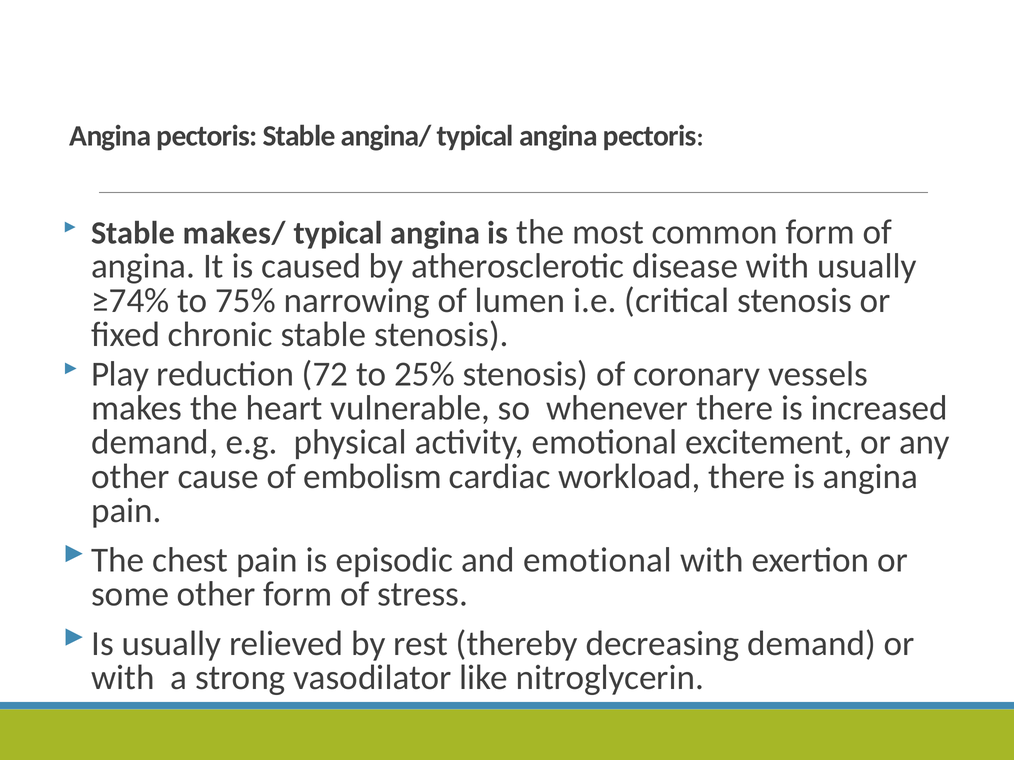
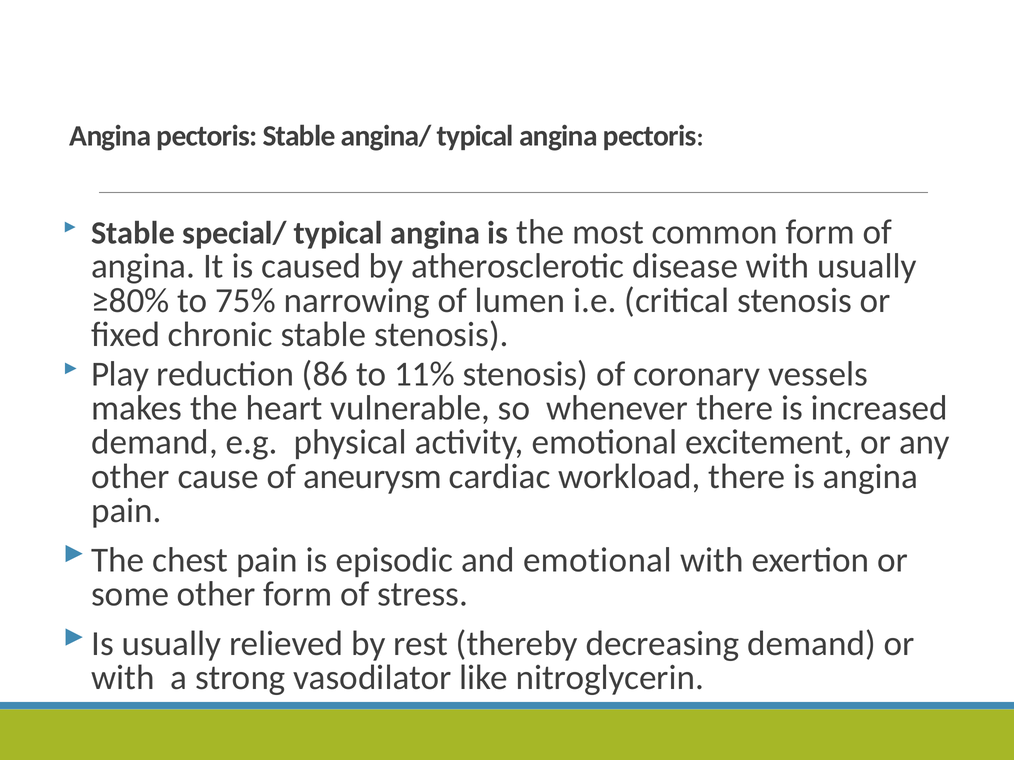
makes/: makes/ -> special/ (234, 233)
≥74%: ≥74% -> ≥80% (130, 301)
72: 72 -> 86 (325, 374)
25%: 25% -> 11% (424, 374)
embolism: embolism -> aneurysm (373, 477)
